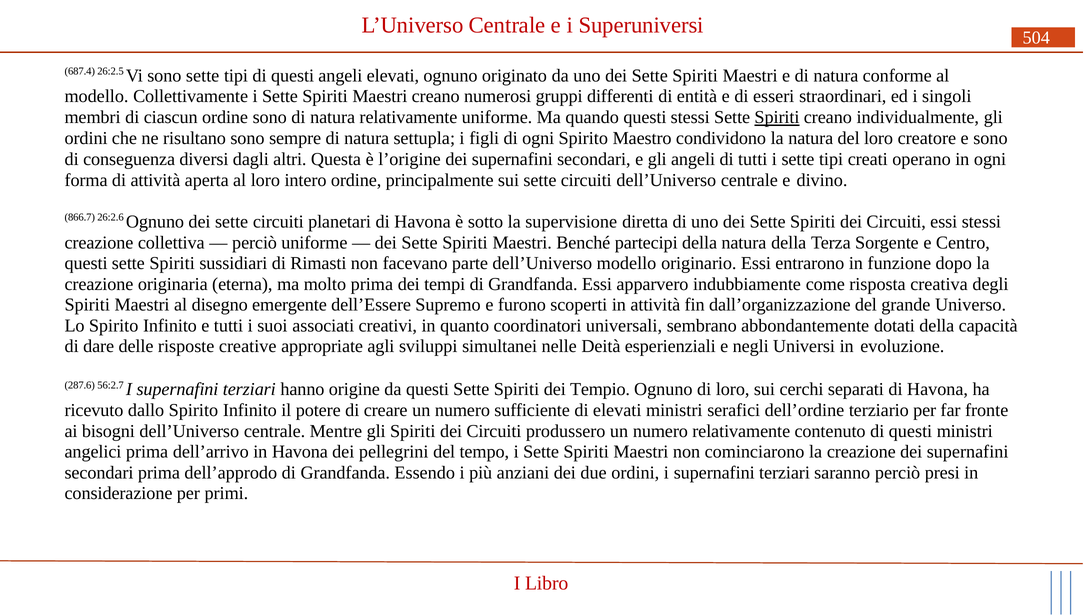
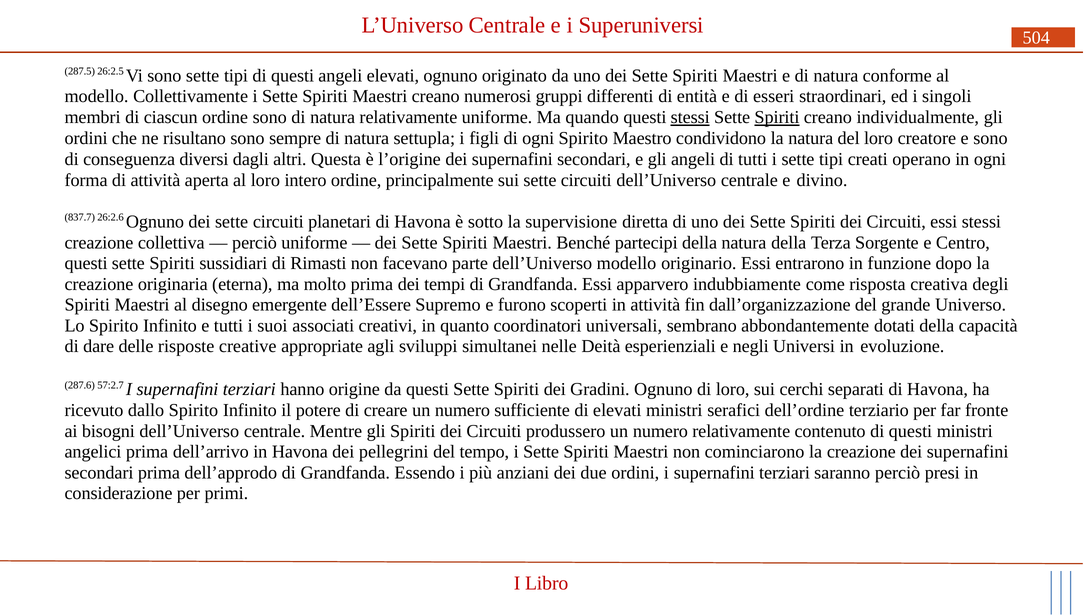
687.4: 687.4 -> 287.5 (80, 71)
stessi underline: none -> present (690, 117)
866.7: 866.7 -> 837.7 (80, 217)
56:2.7: 56:2.7 -> 57:2.7 (111, 385)
Tempio: Tempio -> Gradini (600, 389)
